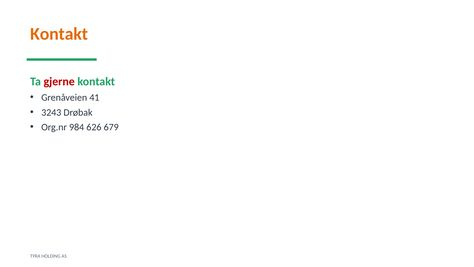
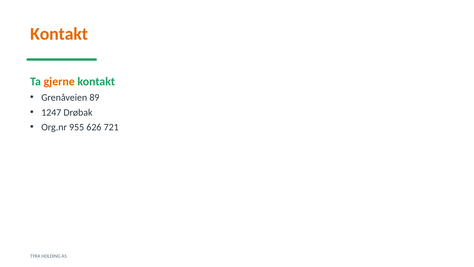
gjerne colour: red -> orange (59, 82)
41: 41 -> 89 (94, 97)
3243: 3243 -> 1247 (51, 112)
984: 984 -> 955 (77, 127)
679: 679 -> 721 (111, 127)
